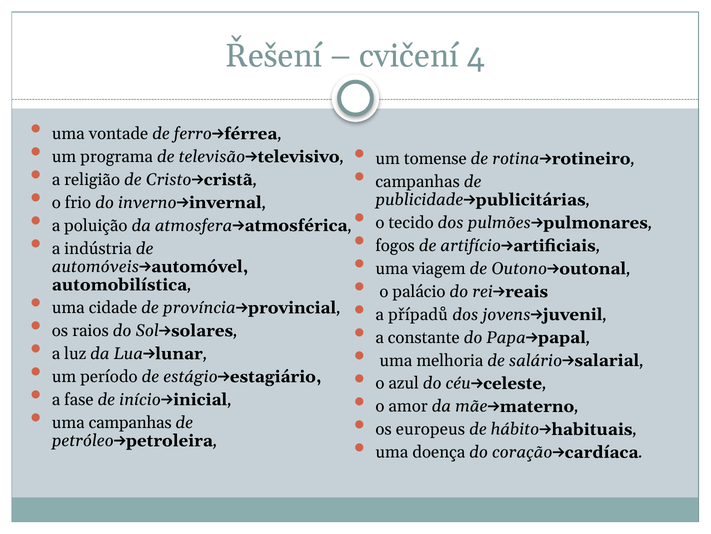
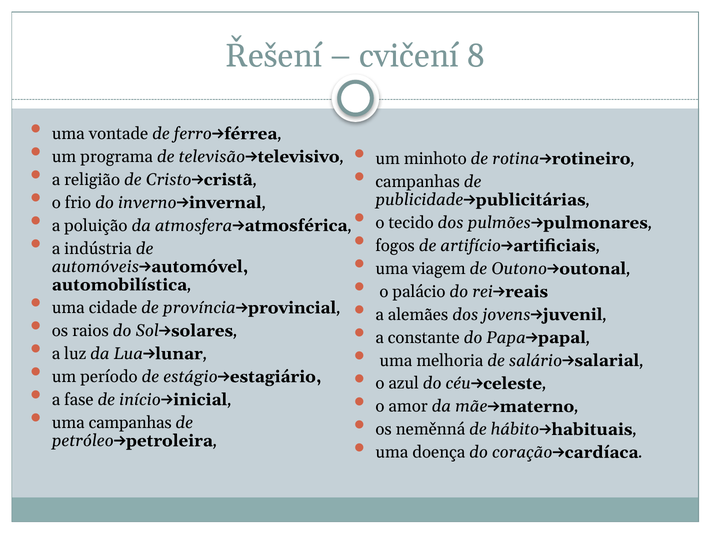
4: 4 -> 8 (476, 56)
tomense: tomense -> minhoto (435, 158)
případů: případů -> alemães (418, 314)
europeus: europeus -> neměnná (430, 429)
